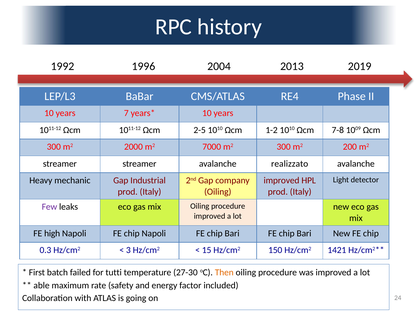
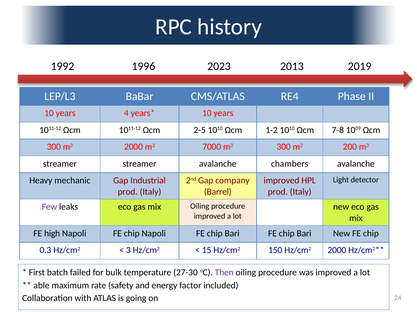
2004: 2004 -> 2023 (219, 66)
7: 7 -> 4 (126, 113)
realizzato: realizzato -> chambers (290, 164)
Oiling: Oiling -> Barrel (218, 192)
Hz/cm2 1421: 1421 -> 2000 (337, 251)
tutti: tutti -> bulk (114, 273)
Then colour: orange -> purple (224, 273)
